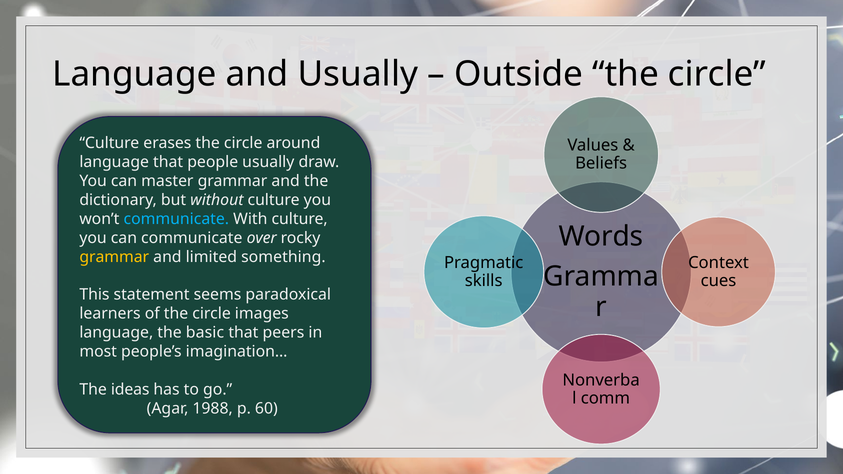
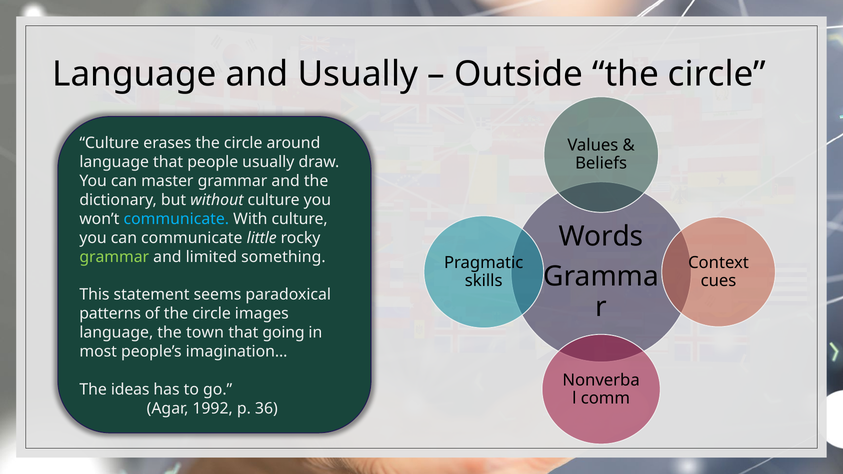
over: over -> little (262, 238)
grammar colour: yellow -> light green (114, 257)
learners: learners -> patterns (110, 314)
basic: basic -> town (205, 333)
peers: peers -> going (284, 333)
1988: 1988 -> 1992 (213, 409)
60: 60 -> 36 (266, 409)
